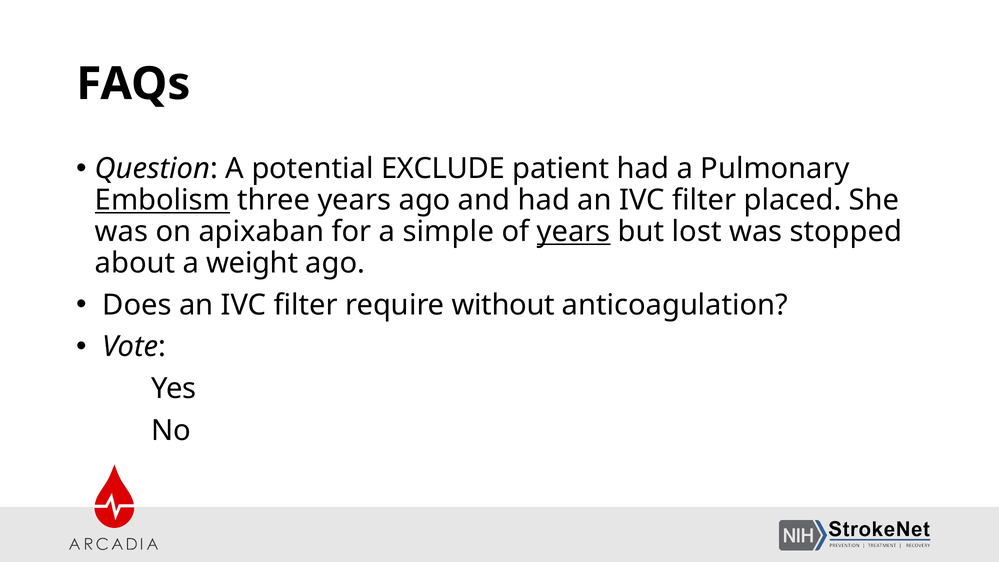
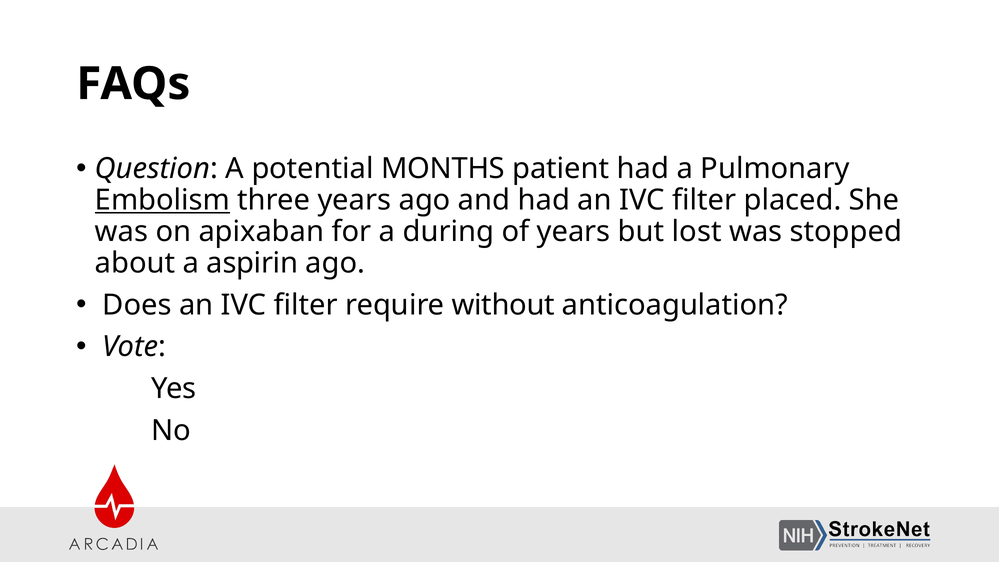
EXCLUDE: EXCLUDE -> MONTHS (443, 169)
simple: simple -> during (448, 232)
years underline: present -> none (574, 232)
weight: weight -> aspirin (252, 263)
